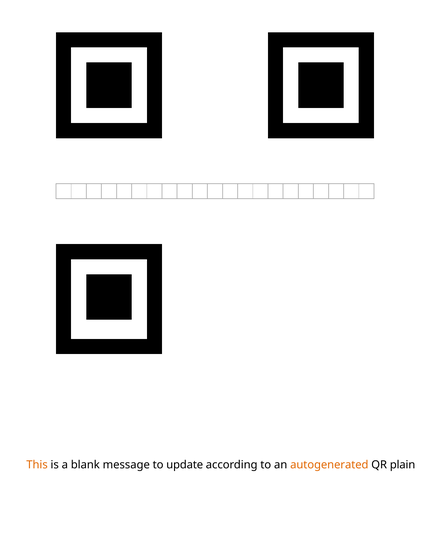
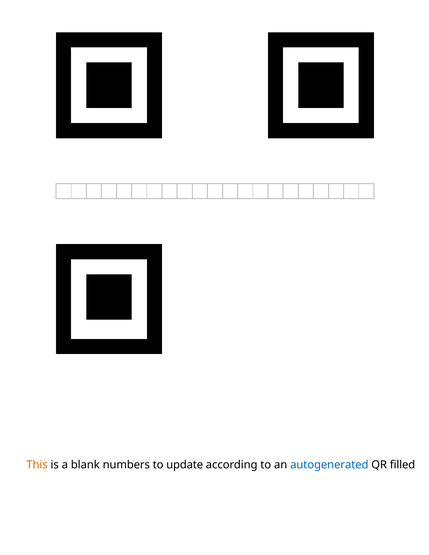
message: message -> numbers (126, 465)
autogenerated colour: orange -> blue (329, 465)
plain: plain -> filled (403, 465)
